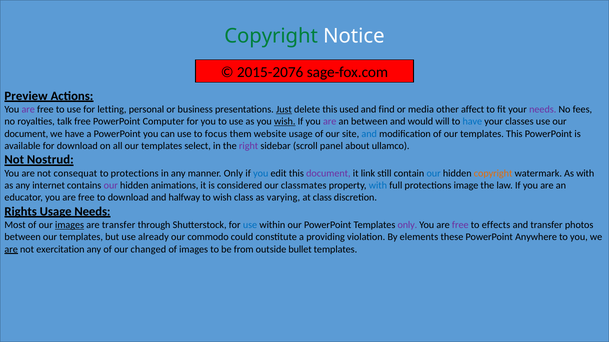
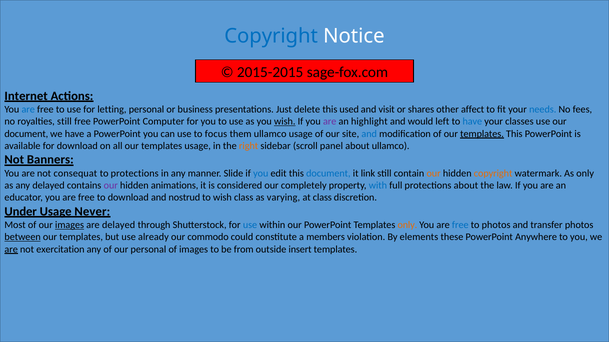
Copyright colour: green -> blue (271, 36)
2015-2076: 2015-2076 -> 2015-2015 (270, 72)
Preview: Preview -> Internet (26, 96)
are colour: purple -> blue (28, 110)
Just underline: present -> none (284, 110)
find: find -> visit (387, 110)
media: media -> shares (421, 110)
needs colour: purple -> blue (543, 110)
royalties talk: talk -> still (64, 122)
an between: between -> highlight (369, 122)
will: will -> left (442, 122)
them website: website -> ullamco (270, 134)
templates underline: none -> present (482, 134)
templates select: select -> usage (198, 146)
right colour: purple -> orange (249, 146)
Nostrud: Nostrud -> Banners (50, 160)
manner Only: Only -> Slide (233, 173)
document colour: purple -> blue (328, 173)
our colour: blue -> orange (434, 173)
As with: with -> only (585, 173)
any internet: internet -> delayed (49, 186)
classmates: classmates -> completely (304, 186)
protections image: image -> about (466, 186)
halfway: halfway -> nostrud (184, 198)
Rights: Rights -> Under (21, 212)
Usage Needs: Needs -> Never (92, 212)
are transfer: transfer -> delayed (119, 225)
only colour: purple -> orange (407, 225)
free colour: purple -> blue (460, 225)
to effects: effects -> photos (496, 225)
between underline: none -> present (23, 237)
providing: providing -> members (326, 237)
our changed: changed -> personal (148, 250)
bullet: bullet -> insert (300, 250)
